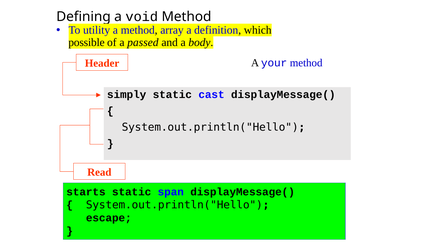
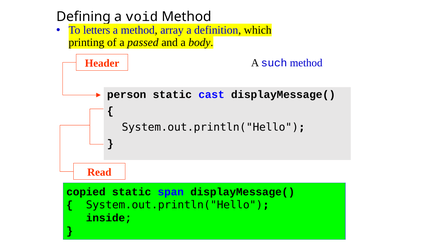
utility: utility -> letters (97, 30)
possible: possible -> printing (86, 42)
your: your -> such (274, 63)
simply: simply -> person (127, 94)
starts: starts -> copied (86, 192)
escape: escape -> inside (109, 218)
